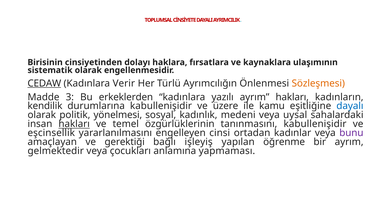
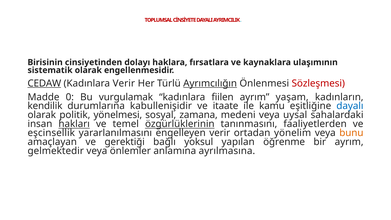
Ayrımcılığın underline: none -> present (210, 83)
Sözleşmesi colour: orange -> red (318, 83)
3: 3 -> 0 (70, 97)
erkeklerden: erkeklerden -> vurgulamak (126, 97)
yazılı: yazılı -> fiilen (223, 97)
ayrım hakları: hakları -> yaşam (292, 97)
üzere: üzere -> itaate (226, 106)
kadınlık: kadınlık -> zamana (199, 115)
özgürlüklerinin underline: none -> present (180, 124)
tanınmasını kabullenişidir: kabullenişidir -> faaliyetlerden (315, 124)
engelleyen cinsi: cinsi -> verir (220, 133)
kadınlar: kadınlar -> yönelim (293, 133)
bunu colour: purple -> orange (351, 133)
işleyiş: işleyiş -> yoksul (199, 142)
çocukları: çocukları -> önlemler (130, 151)
yapmaması: yapmaması -> ayrılmasına (227, 151)
